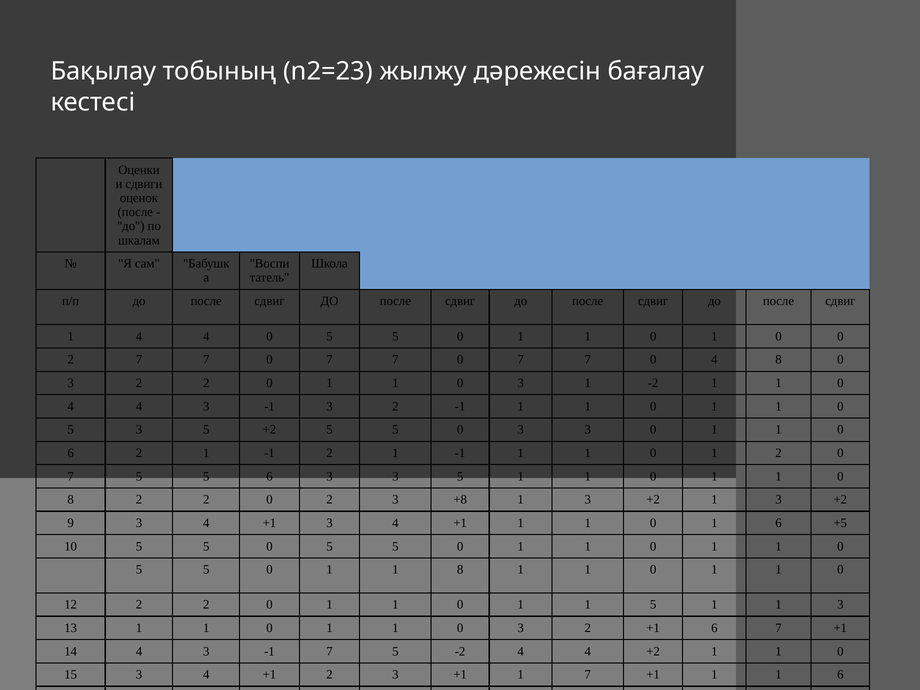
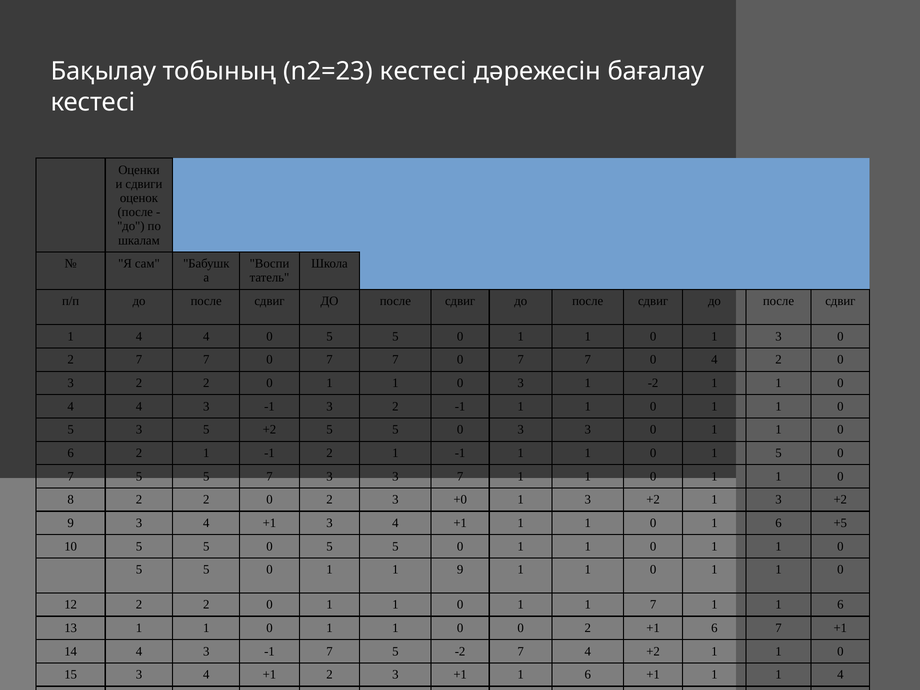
n2=23 жылжу: жылжу -> кестесі (423, 72)
1 0 1 0: 0 -> 3 (779, 336)
4 8: 8 -> 2 (779, 360)
0 1 2: 2 -> 5 (779, 453)
5 6: 6 -> 7 (270, 476)
3 3 5: 5 -> 7 (460, 476)
+8: +8 -> +0 (460, 500)
1 8: 8 -> 9 (460, 570)
1 5: 5 -> 7 (653, 605)
1 1 3: 3 -> 6 (840, 605)
3: 3 -> 0 (521, 628)
-2 4: 4 -> 7 (521, 651)
+1 1 7: 7 -> 6 (588, 675)
1 1 6: 6 -> 4 (840, 675)
